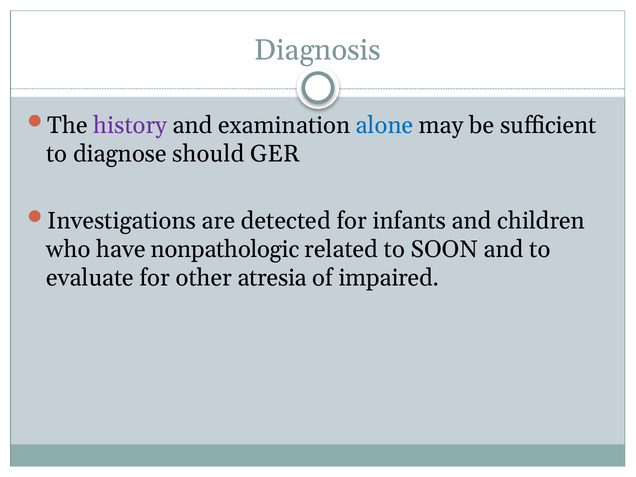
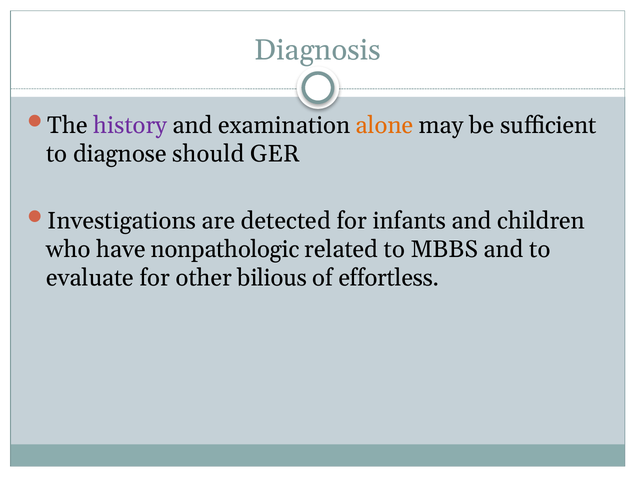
alone colour: blue -> orange (385, 125)
SOON: SOON -> MBBS (444, 249)
atresia: atresia -> bilious (272, 278)
impaired: impaired -> effortless (389, 278)
